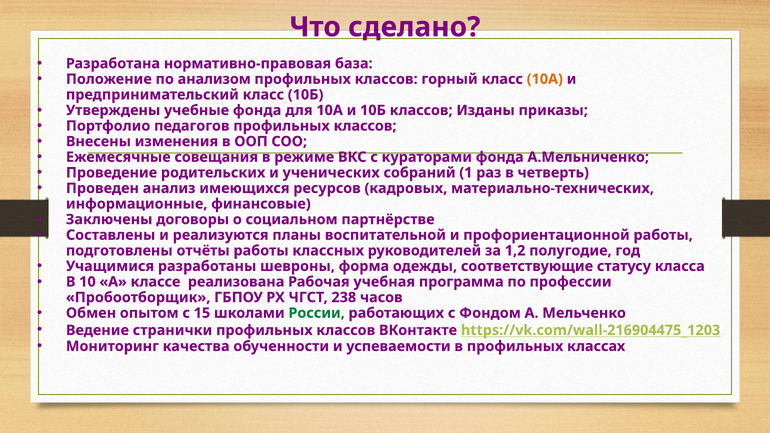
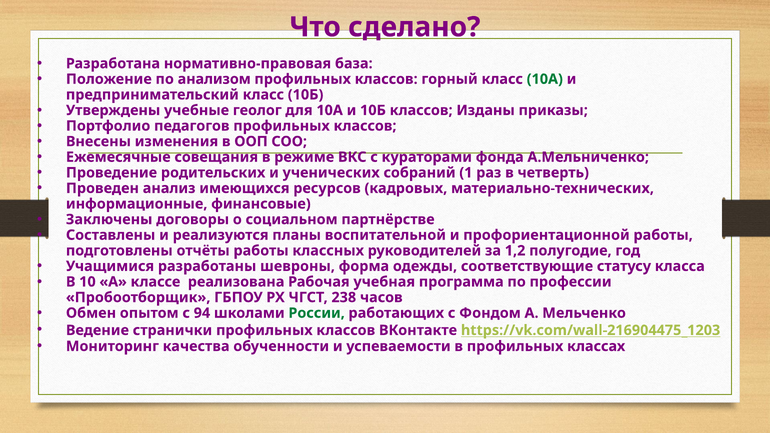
10А colour: orange -> green (545, 79)
учебные фонда: фонда -> геолог (257, 110)
15: 15 -> 94 (202, 313)
